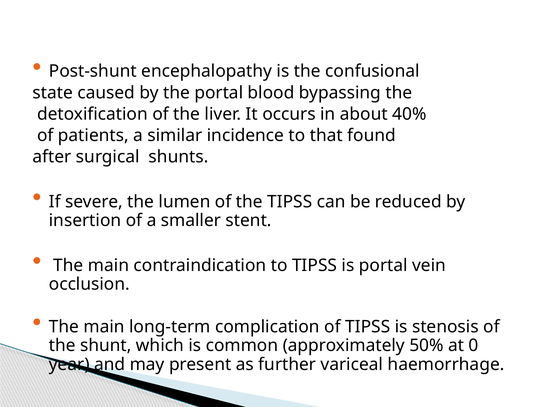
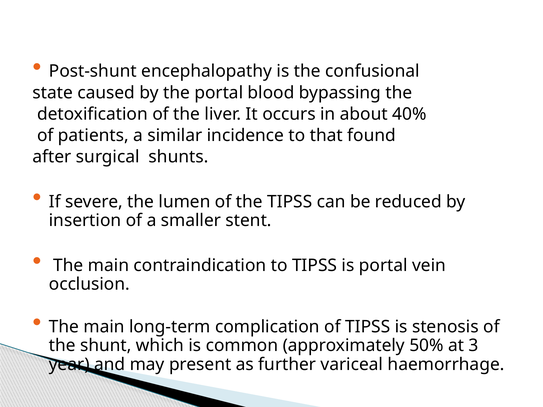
0: 0 -> 3 (474, 346)
